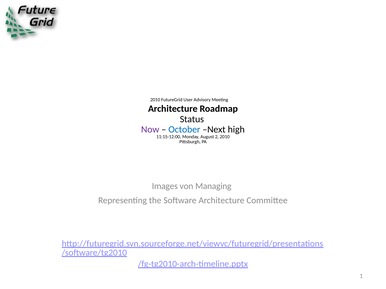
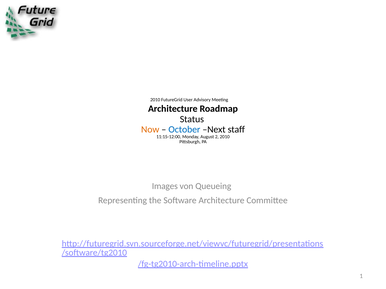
Now colour: purple -> orange (150, 130)
high: high -> staff (236, 130)
Managing: Managing -> Queueing (213, 186)
